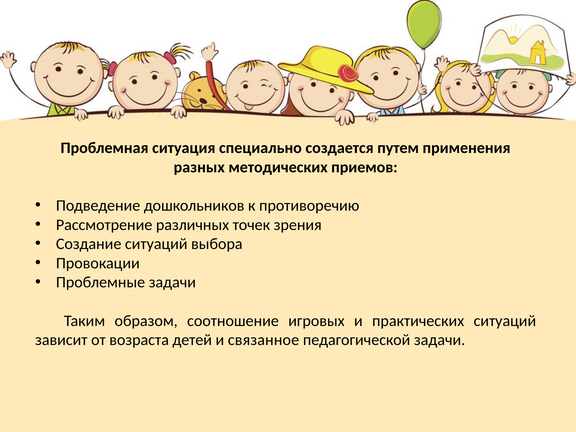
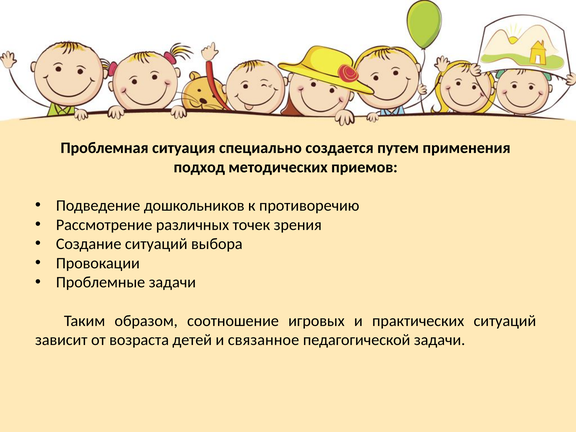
разных: разных -> подход (199, 167)
